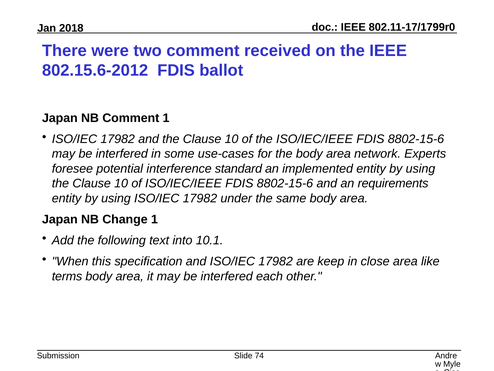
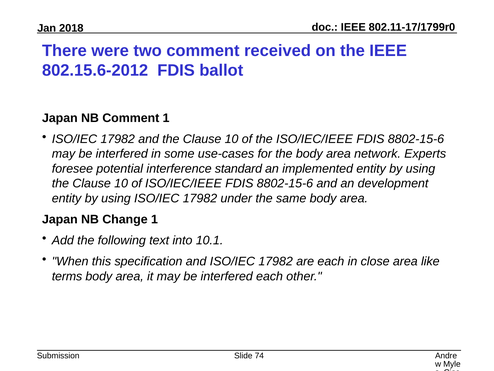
requirements: requirements -> development (393, 183)
are keep: keep -> each (331, 261)
